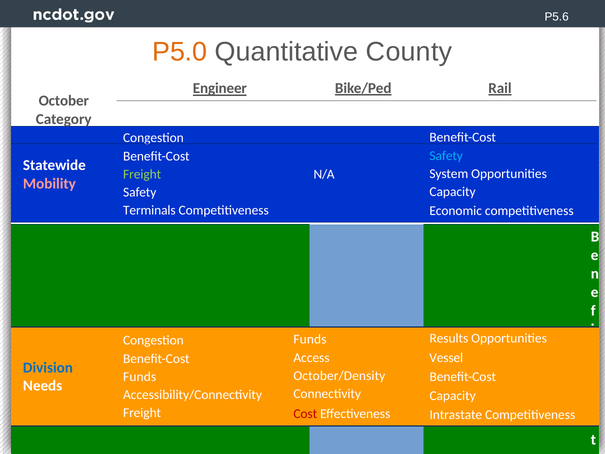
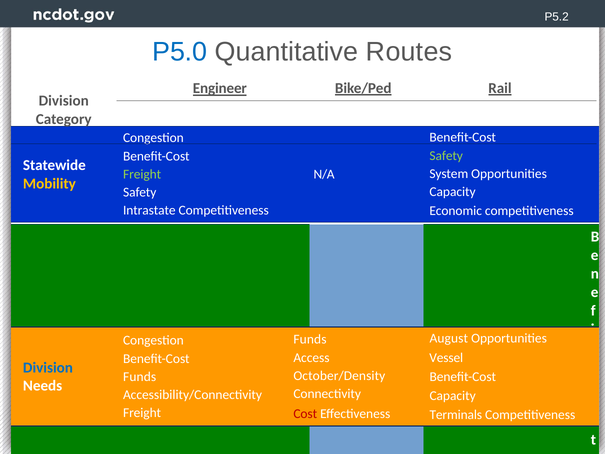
P5.6: P5.6 -> P5.2 (557, 17)
P5.0 colour: orange -> blue (180, 52)
County: County -> Routes (409, 52)
October: October -> Division (64, 101)
Safety colour: light blue -> light green (446, 156)
Mobility colour: pink -> yellow (49, 183)
Terminals: Terminals -> Intrastate (149, 210)
Results: Results -> August (449, 338)
Intrastate: Intrastate -> Terminals (456, 415)
